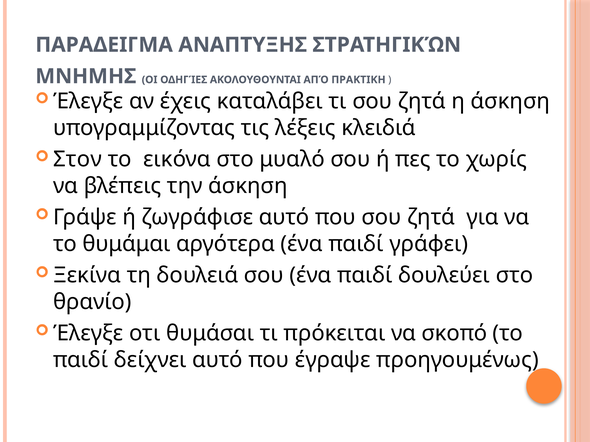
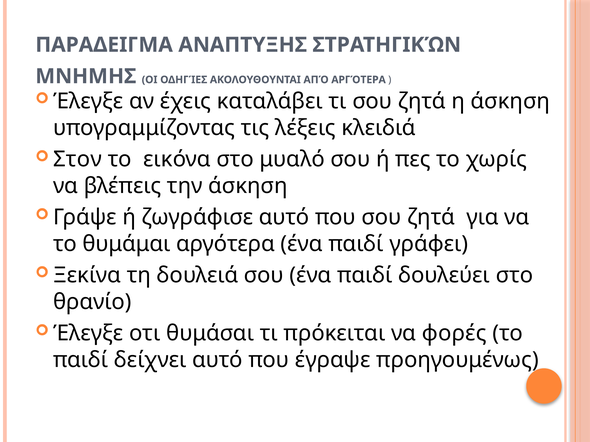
ΑΠΌ ΠΡΑΚΤΙΚΗ: ΠΡΑΚΤΙΚΗ -> ΑΡΓΌΤΕΡΑ (359, 80)
σκοπό: σκοπό -> φορές (454, 334)
